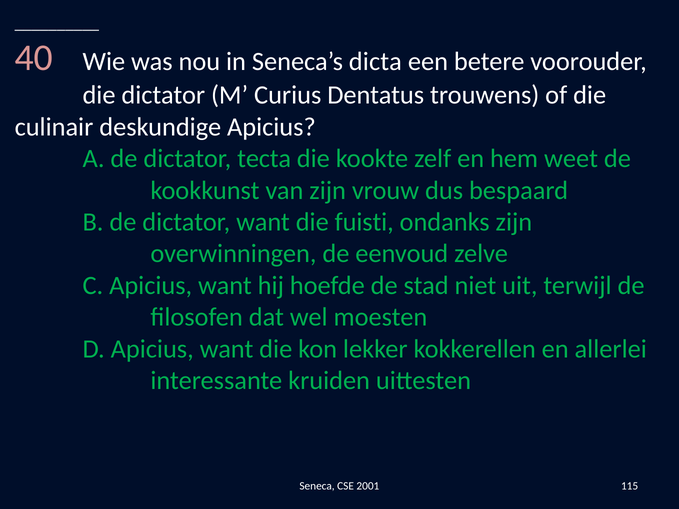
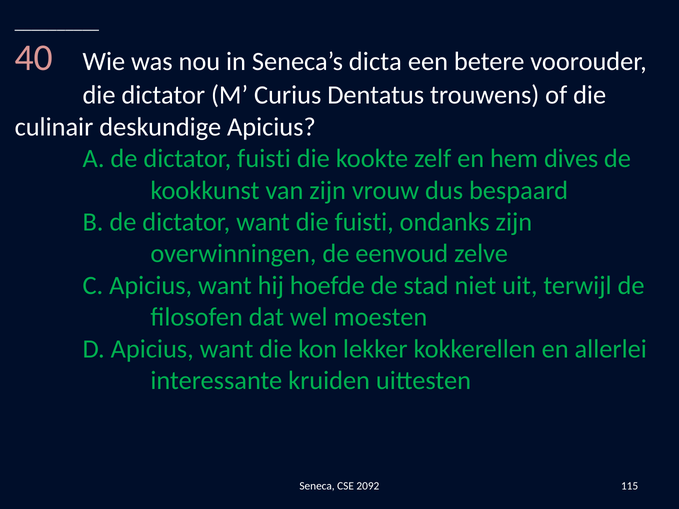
dictator tecta: tecta -> fuisti (264, 159)
weet: weet -> dives (571, 159)
2001: 2001 -> 2092 (368, 486)
